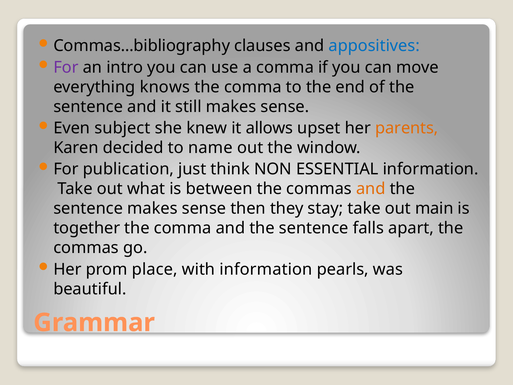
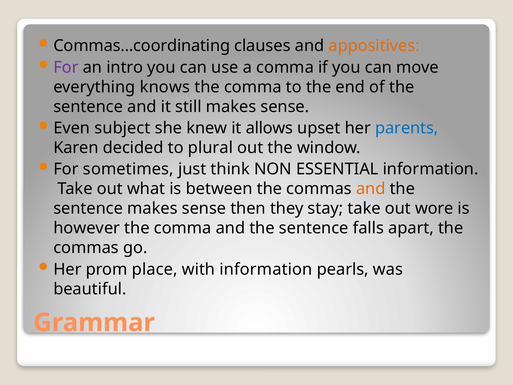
Commas…bibliography: Commas…bibliography -> Commas…coordinating (142, 46)
appositives colour: blue -> orange (374, 46)
parents colour: orange -> blue (407, 128)
name: name -> plural (210, 148)
publication: publication -> sometimes (128, 169)
main: main -> wore (434, 208)
together: together -> however (87, 228)
